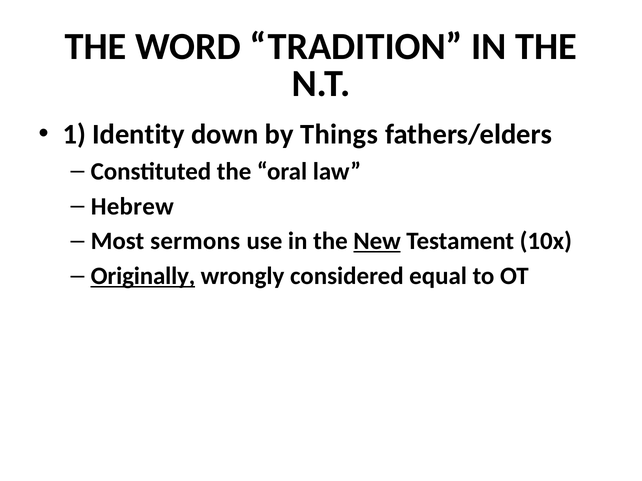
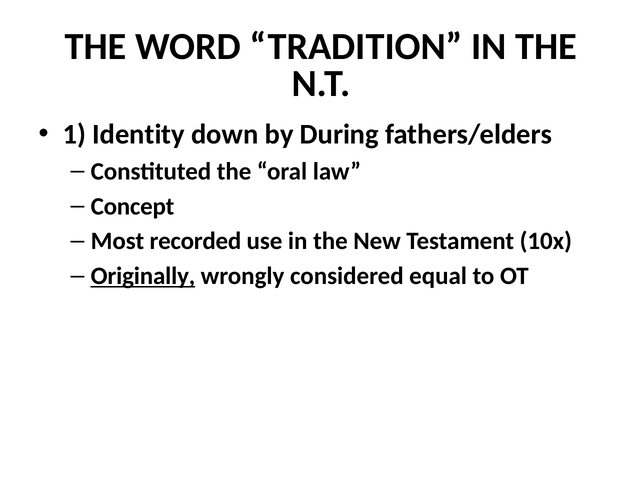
Things: Things -> During (339, 135)
Hebrew: Hebrew -> Concept (132, 207)
sermons: sermons -> recorded (195, 242)
New underline: present -> none (377, 242)
